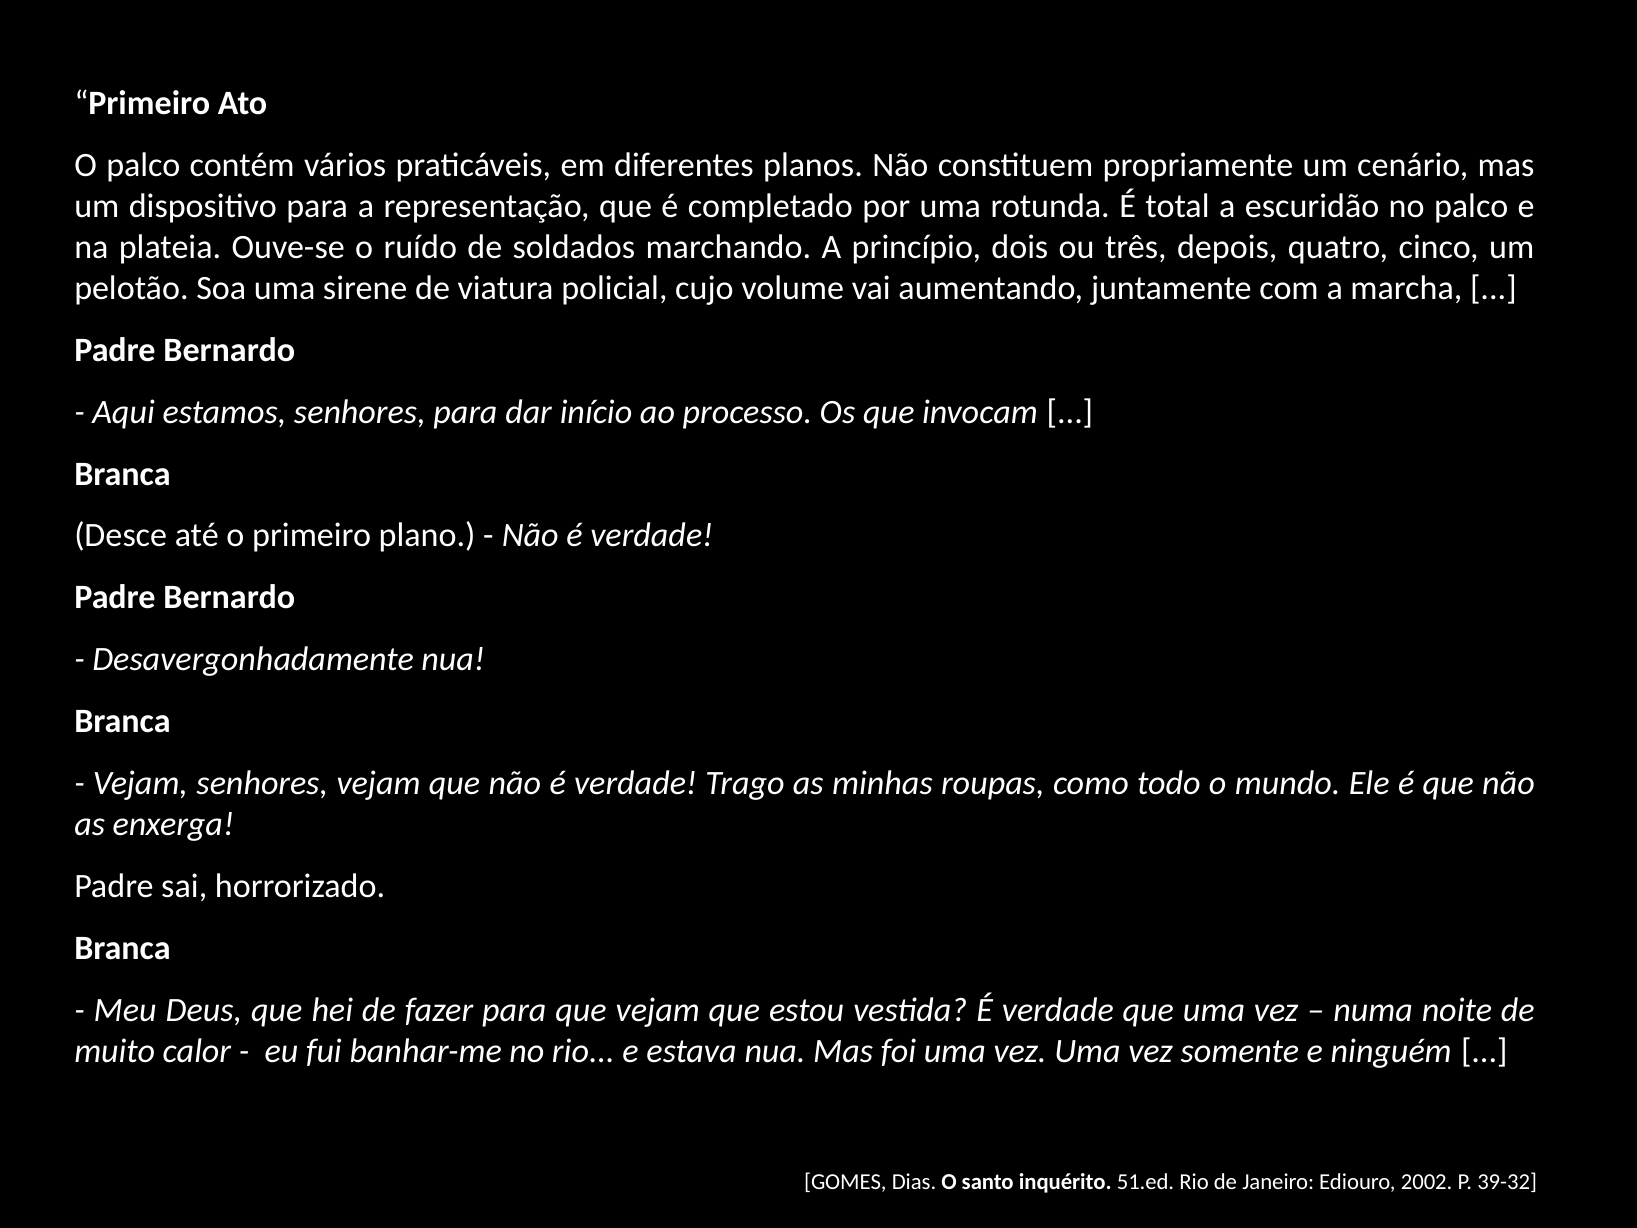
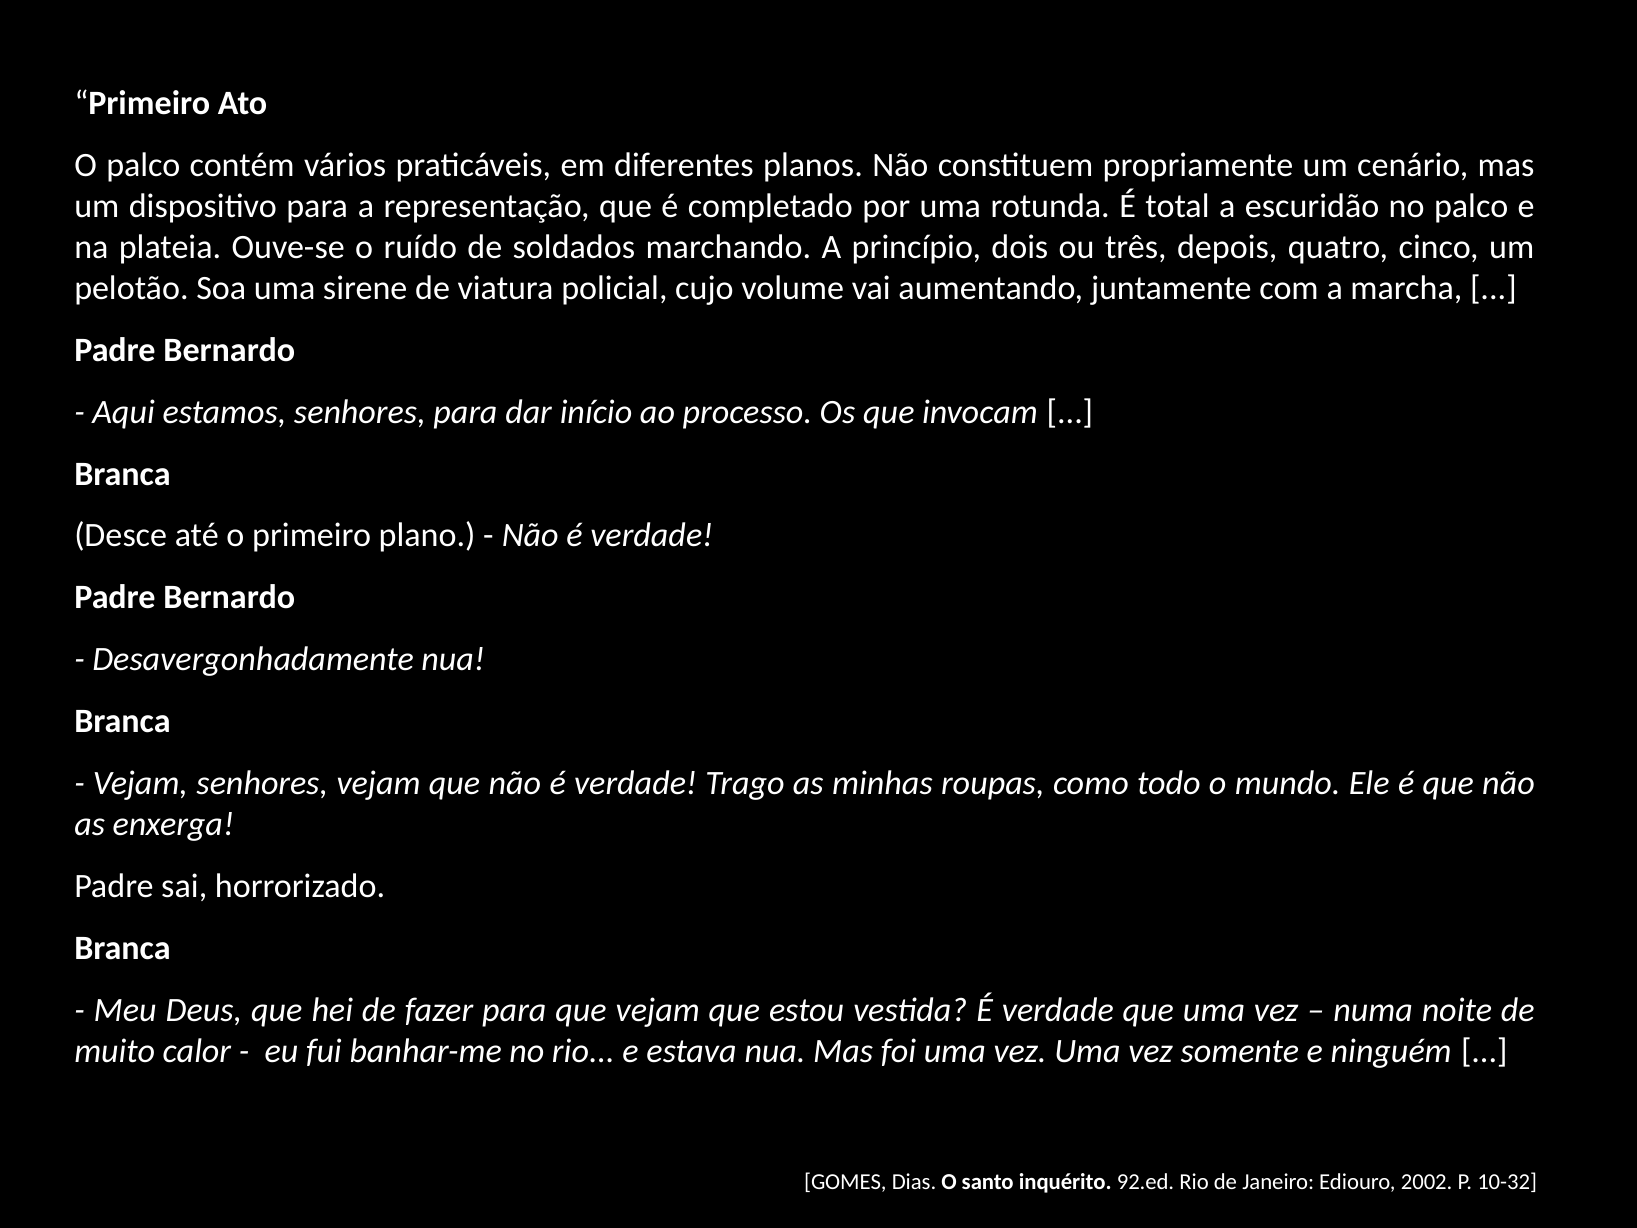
51.ed: 51.ed -> 92.ed (1146, 1182)
39-32: 39-32 -> 10-32 (1507, 1182)
